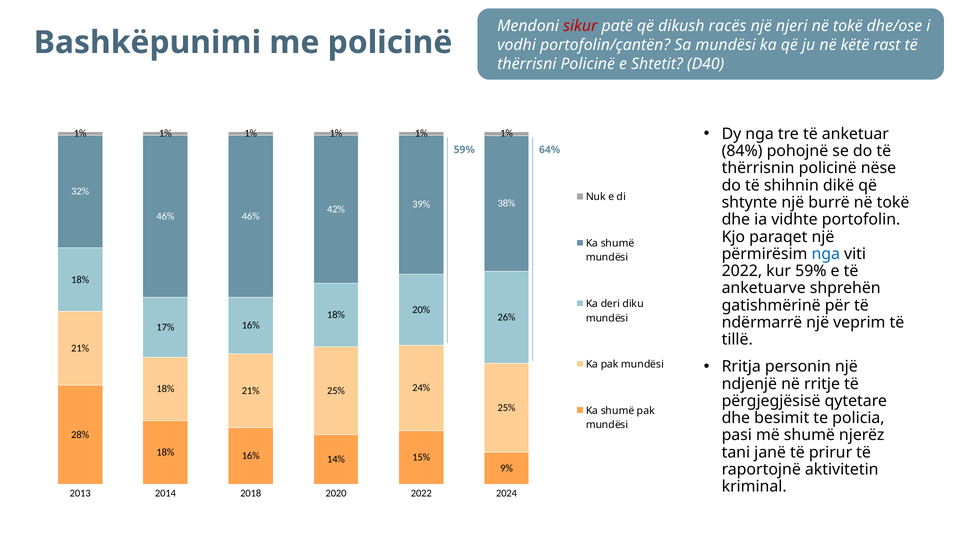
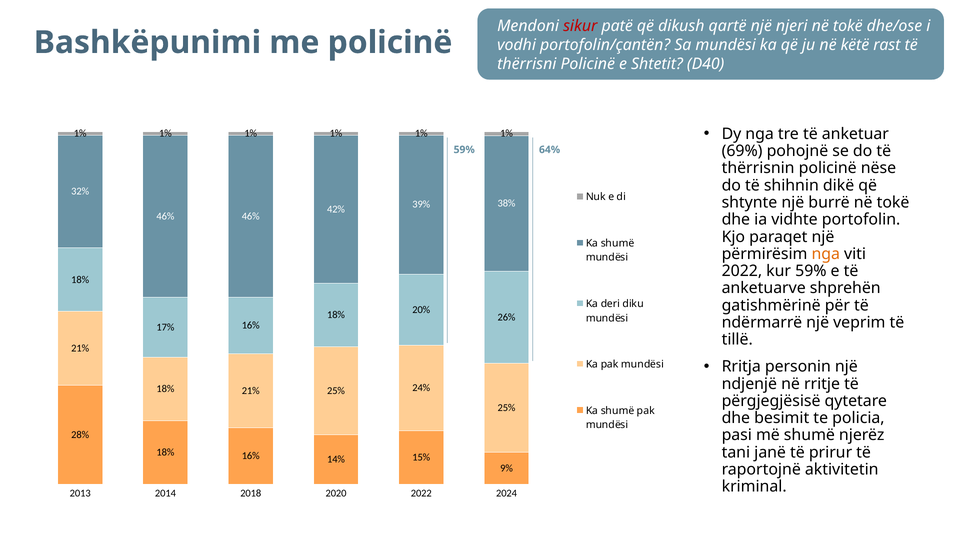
racës: racës -> qartë (728, 26)
84%: 84% -> 69% (742, 151)
nga colour: blue -> orange (826, 254)
